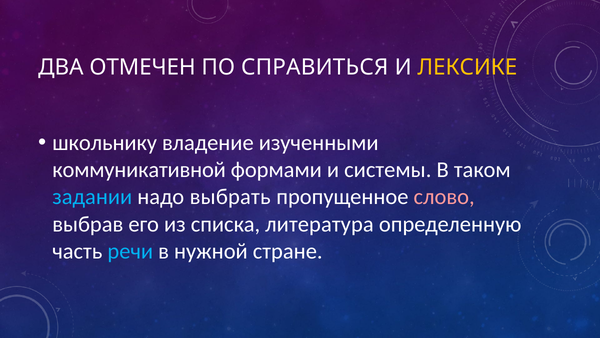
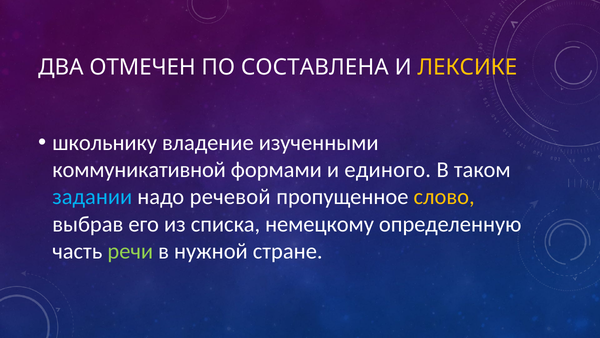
СПРАВИТЬСЯ: СПРАВИТЬСЯ -> СОСТАВЛЕНА (315, 67)
системы: системы -> единого (388, 170)
выбрать: выбрать -> речевой (230, 197)
слово colour: pink -> yellow (444, 197)
литература: литература -> немецкому (320, 224)
речи colour: light blue -> light green (130, 251)
